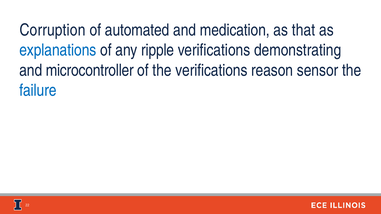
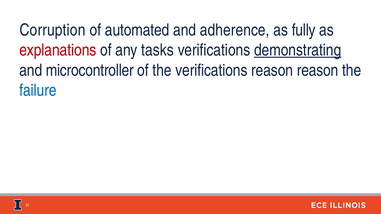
medication: medication -> adherence (235, 30)
that: that -> fully (304, 30)
explanations colour: blue -> red (58, 50)
ripple: ripple -> tasks (158, 50)
demonstrating underline: none -> present (298, 50)
reason sensor: sensor -> reason (318, 70)
